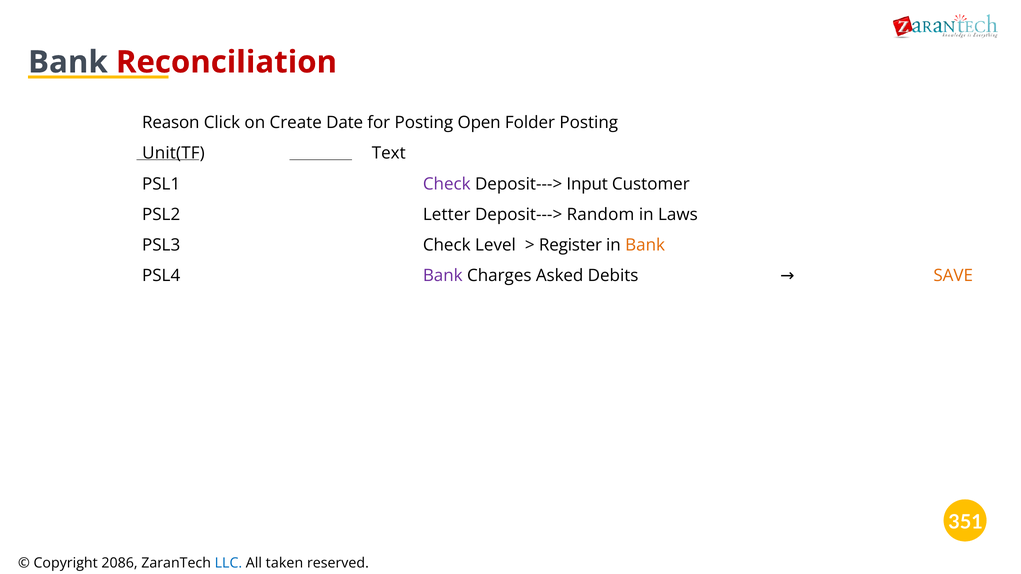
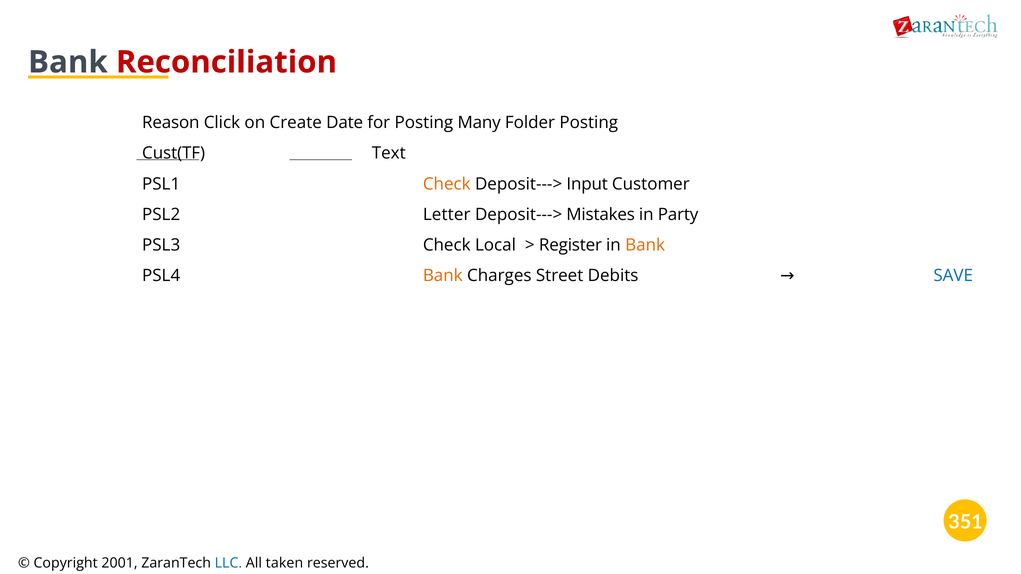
Open: Open -> Many (479, 123)
Unit(TF: Unit(TF -> Cust(TF (174, 153)
Check colour: purple -> orange (447, 184)
Random: Random -> Mistakes (601, 215)
Laws: Laws -> Party (678, 215)
Level: Level -> Local (495, 245)
Bank colour: purple -> orange (443, 276)
Asked: Asked -> Street (560, 276)
SAVE colour: orange -> blue (953, 276)
2086: 2086 -> 2001 (120, 563)
